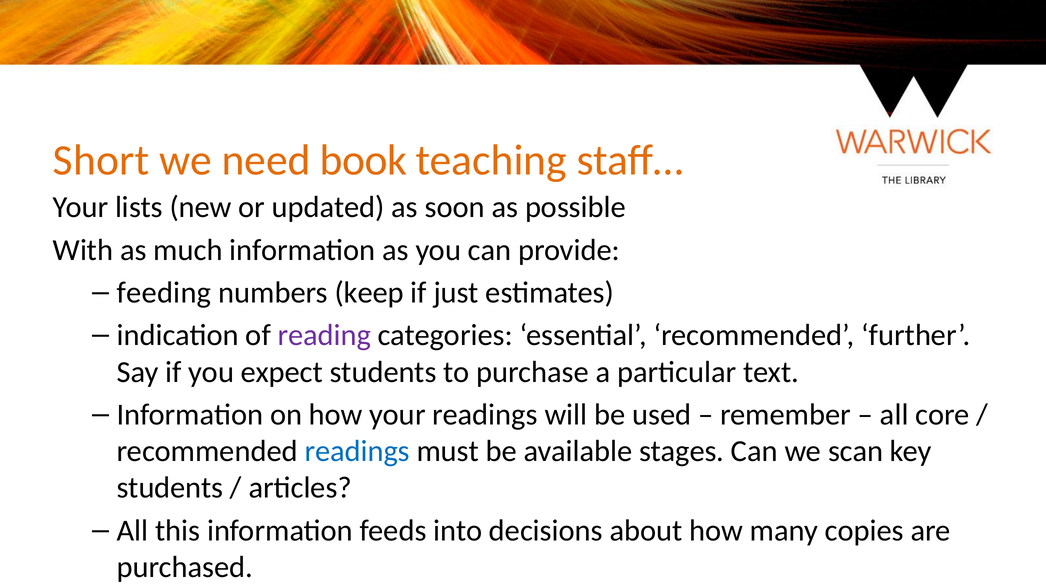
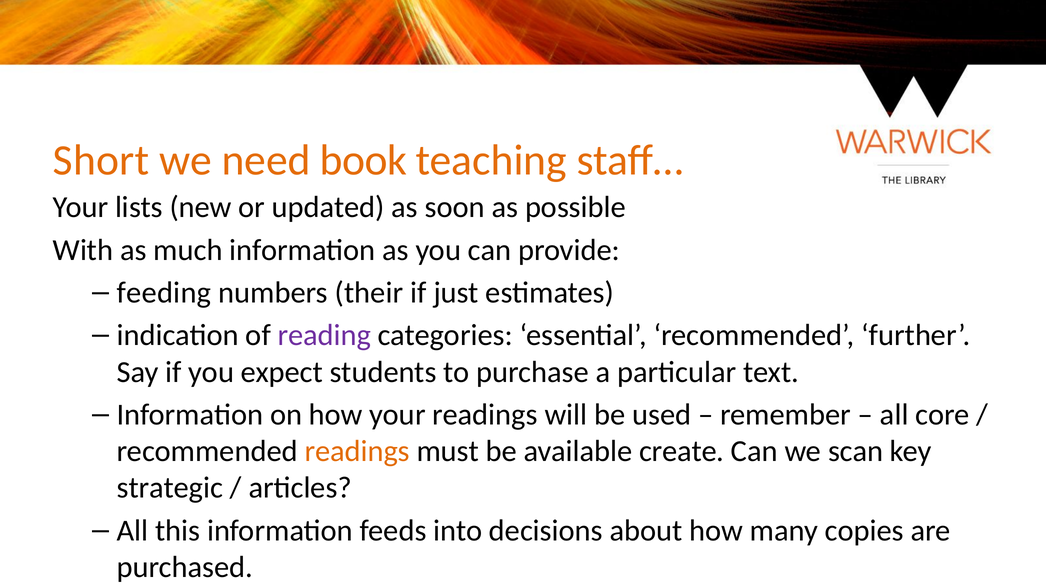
numbers keep: keep -> their (369, 293)
readings colour: blue -> orange (357, 452)
stages: stages -> create (682, 452)
students: students -> strategic (170, 488)
